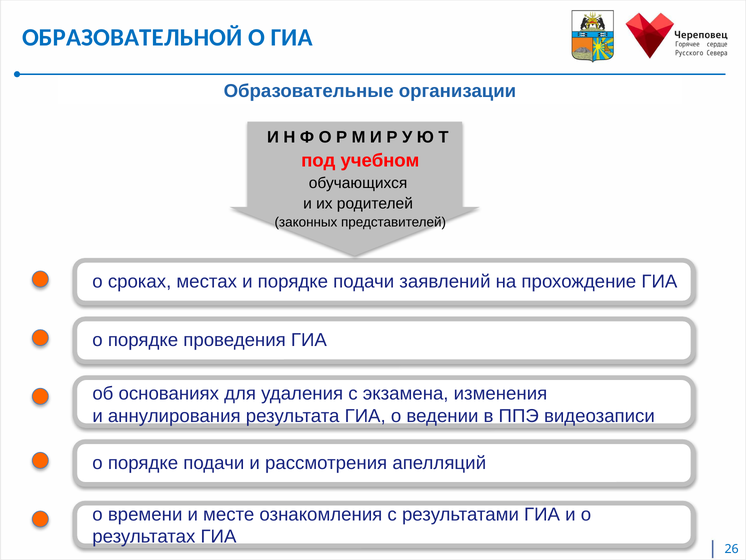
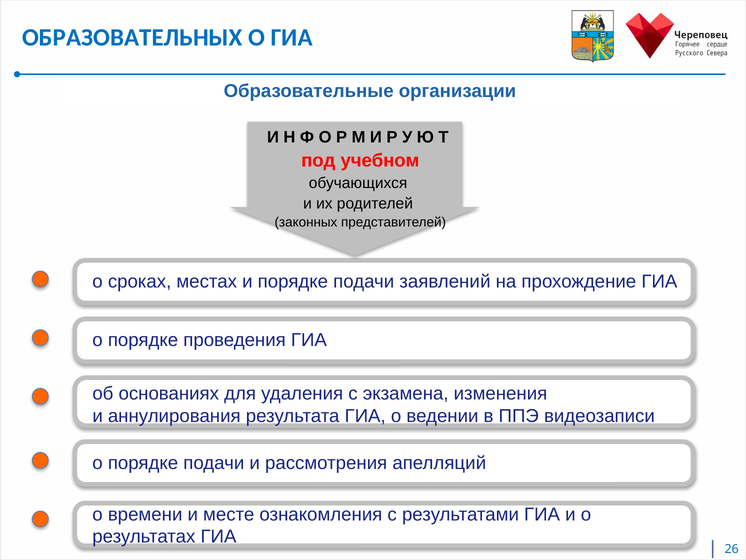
ОБРАЗОВАТЕЛЬНОЙ: ОБРАЗОВАТЕЛЬНОЙ -> ОБРАЗОВАТЕЛЬНЫХ (132, 38)
